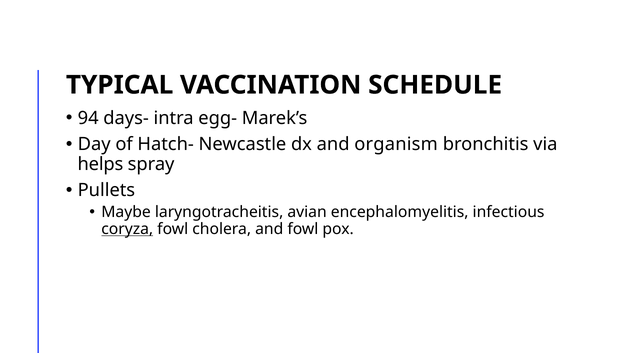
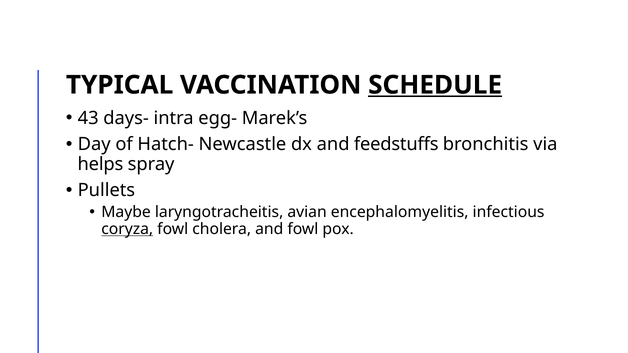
SCHEDULE underline: none -> present (435, 85)
94: 94 -> 43 (88, 118)
organism: organism -> feedstuffs (396, 144)
